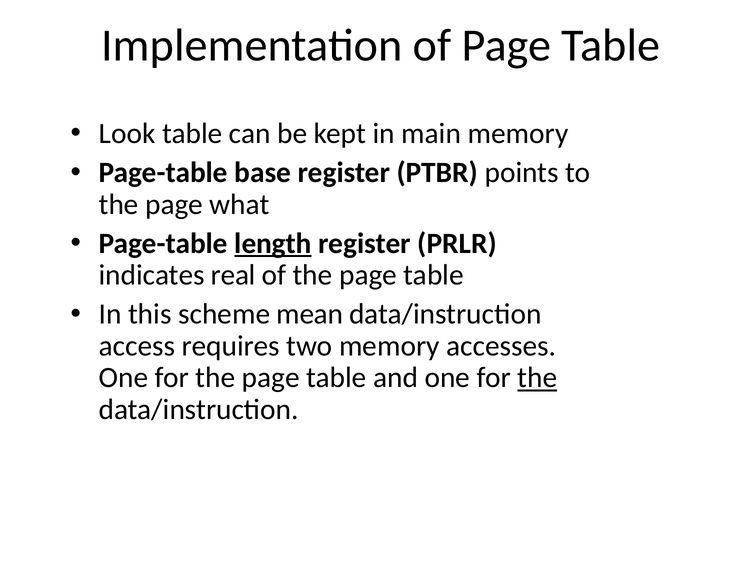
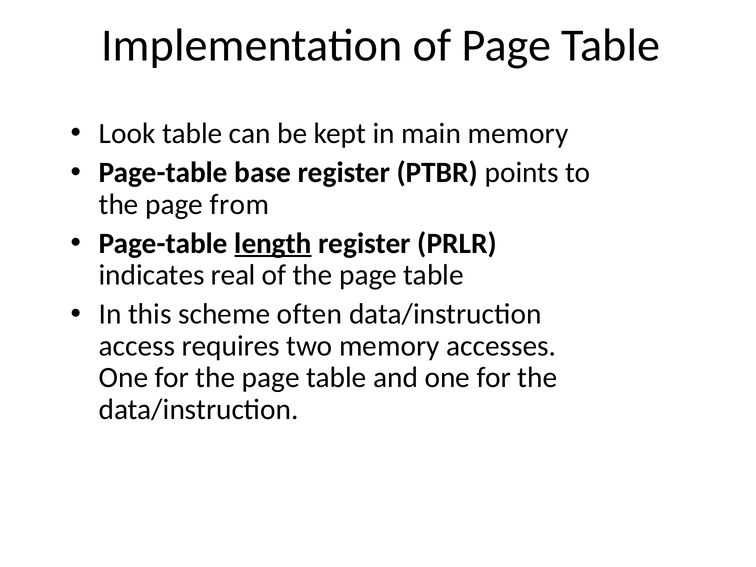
what: what -> from (239, 204)
mean: mean -> often (310, 314)
the underline: present -> none (537, 378)
